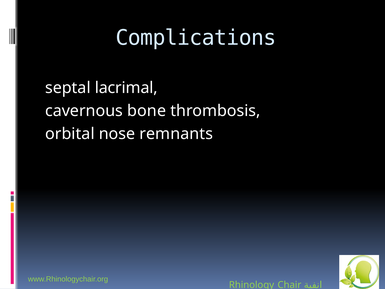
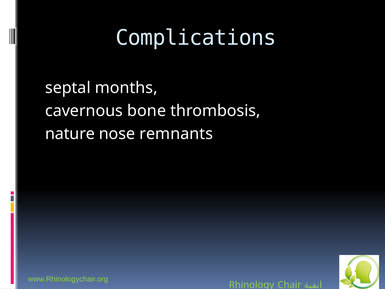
lacrimal: lacrimal -> months (126, 88)
orbital: orbital -> nature (70, 134)
